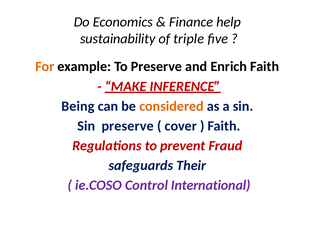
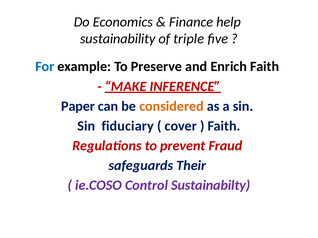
For colour: orange -> blue (45, 67)
Being: Being -> Paper (78, 106)
Sin preserve: preserve -> fiduciary (128, 126)
International: International -> Sustainabilty (211, 186)
